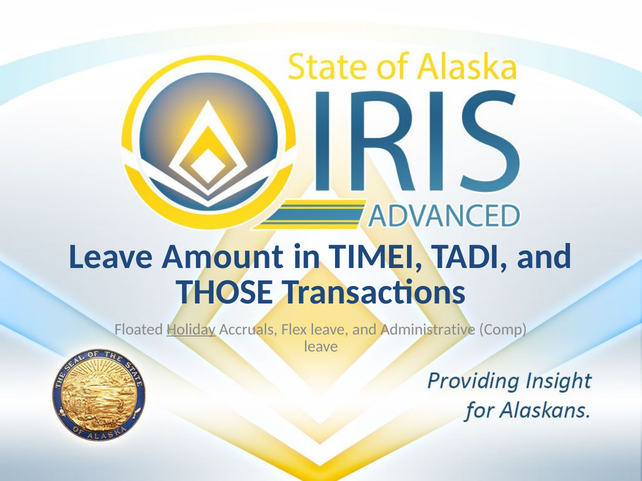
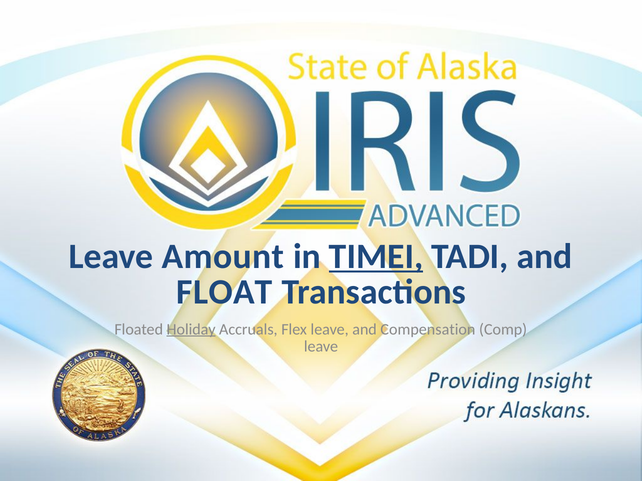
TIMEI underline: none -> present (376, 257)
THOSE: THOSE -> FLOAT (225, 292)
Administrative: Administrative -> Compensation (428, 330)
